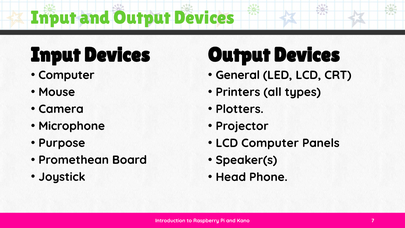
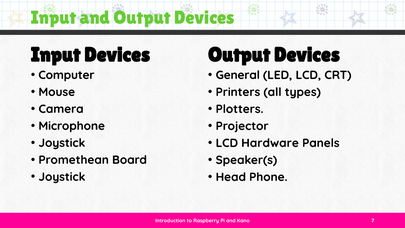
Purpose: Purpose -> Joystick (62, 143)
LCD Computer: Computer -> Hardware (270, 143)
